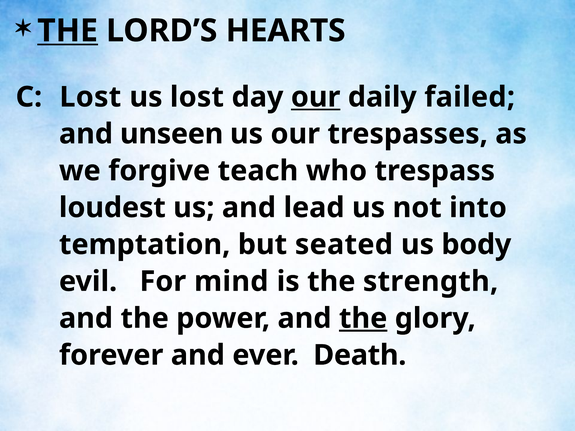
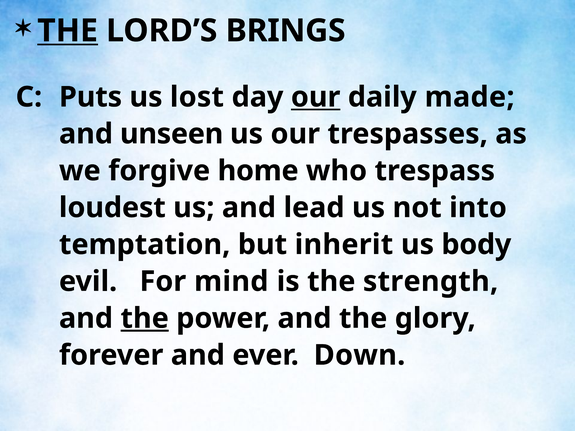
HEARTS: HEARTS -> BRINGS (286, 31)
C Lost: Lost -> Puts (91, 97)
failed: failed -> made (470, 97)
teach: teach -> home (258, 171)
seated: seated -> inherit (344, 245)
the underline: none -> present (145, 318)
the underline: present -> none (363, 318)
Death: Death -> Down (359, 355)
